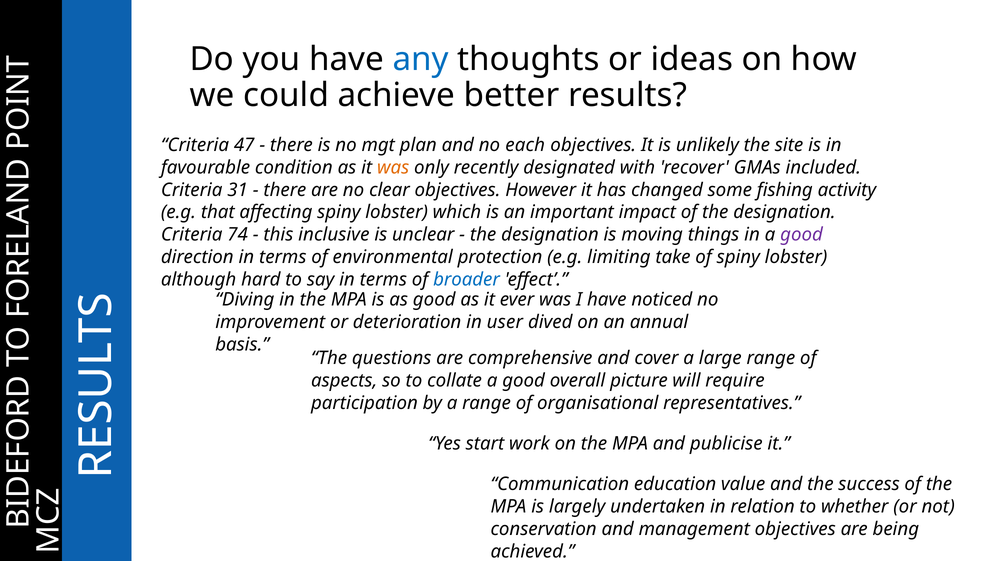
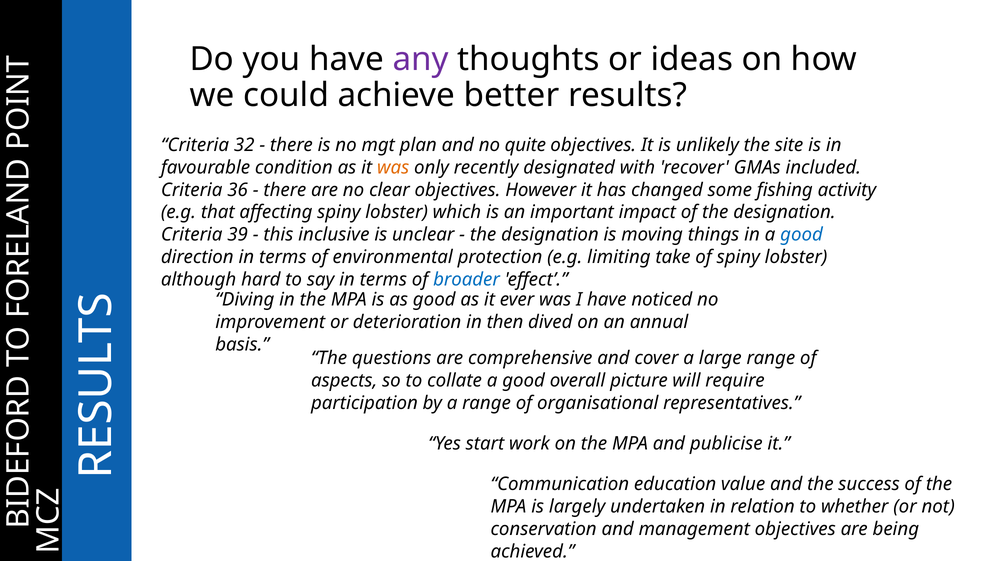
any colour: blue -> purple (421, 59)
47: 47 -> 32 (244, 145)
each: each -> quite (525, 145)
31: 31 -> 36 (238, 190)
74: 74 -> 39 (238, 235)
good colour: purple -> blue (802, 235)
user: user -> then (505, 322)
